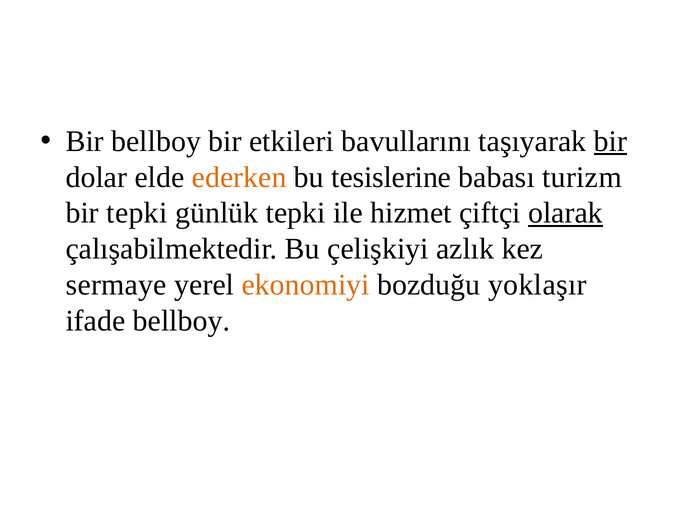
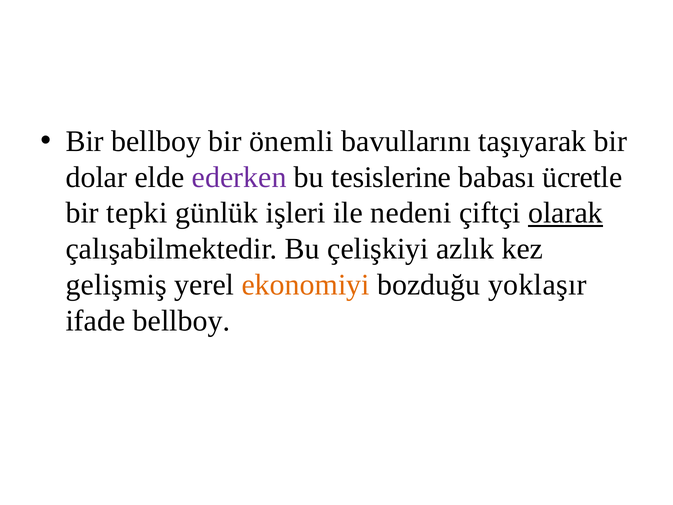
etkileri: etkileri -> önemli (291, 141)
bir underline: present -> none (610, 141)
ederken colour: orange -> purple (239, 177)
turizm: turizm -> ücretle (582, 177)
günlük tepki: tepki -> işleri (296, 213)
hizmet: hizmet -> nedeni (411, 213)
sermaye: sermaye -> gelişmiş (116, 285)
